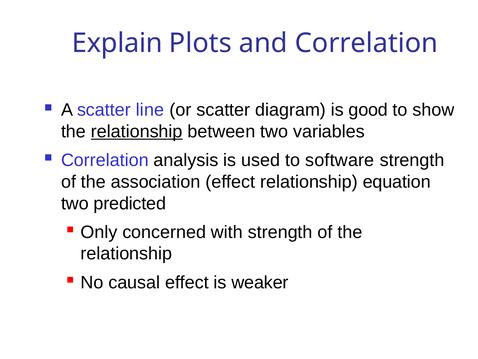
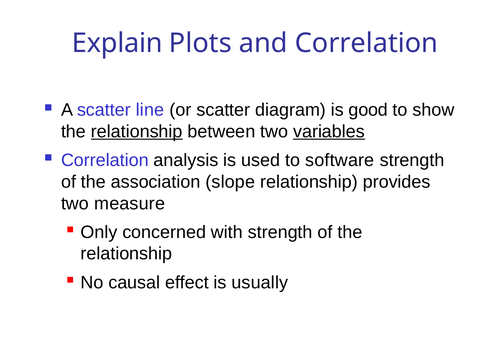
variables underline: none -> present (329, 131)
association effect: effect -> slope (230, 182)
equation: equation -> provides (397, 182)
predicted: predicted -> measure (130, 203)
weaker: weaker -> usually (260, 282)
